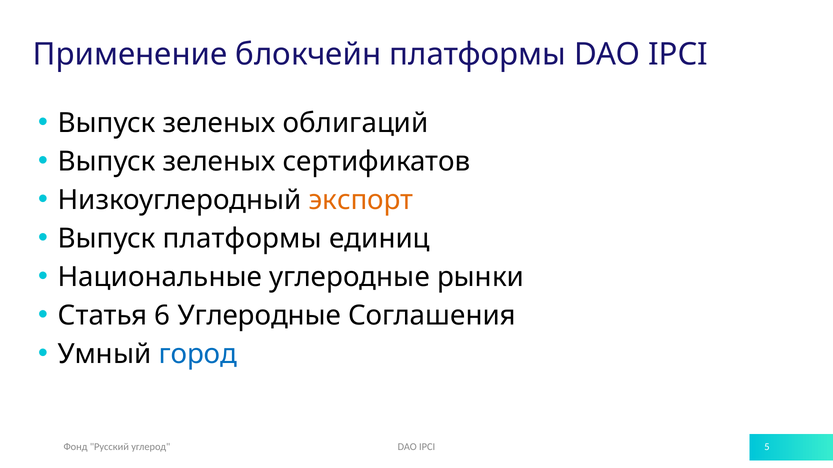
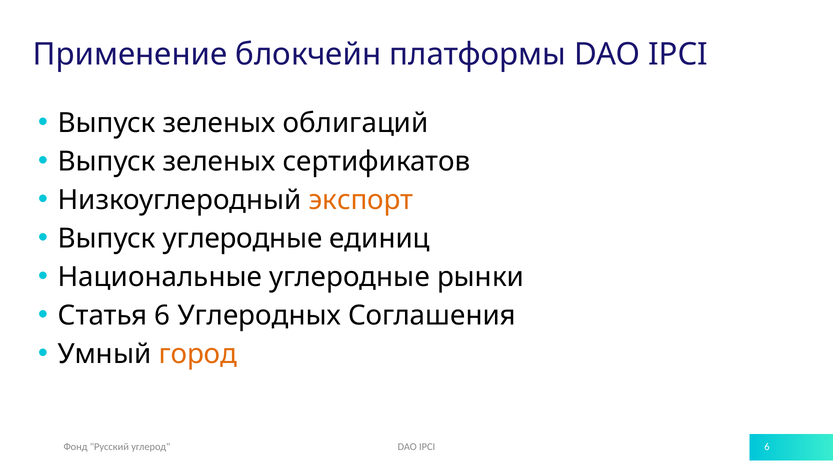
Выпуск платформы: платформы -> углеродные (243, 239)
6 Углеродные: Углеродные -> Углеродных (259, 316)
город colour: blue -> orange (198, 354)
углерод 5: 5 -> 6 (767, 447)
